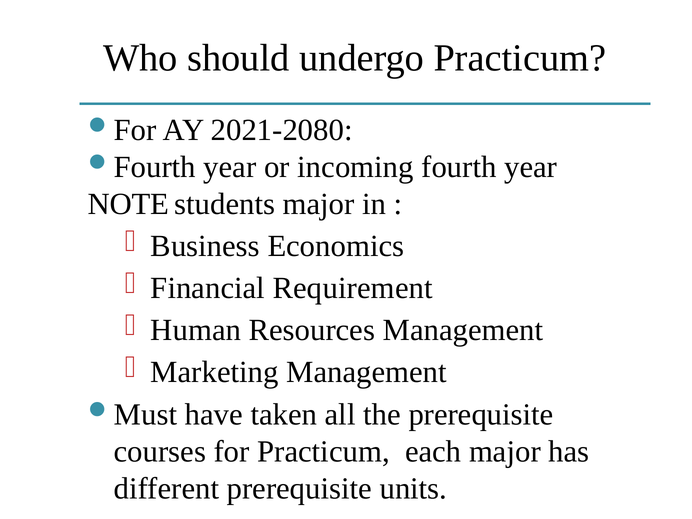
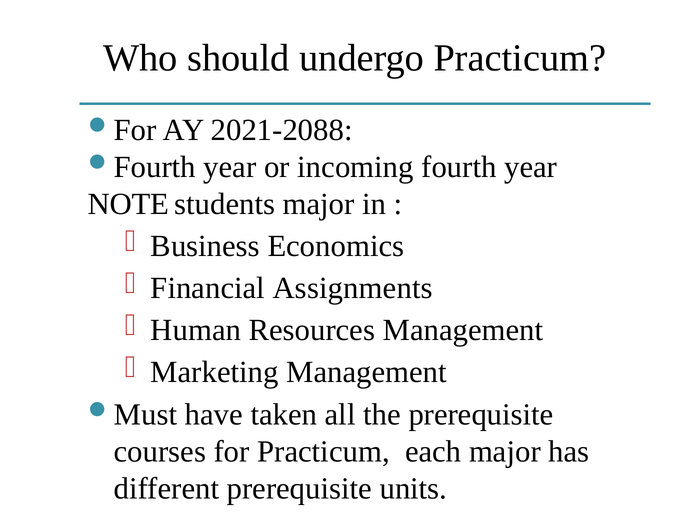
2021-2080: 2021-2080 -> 2021-2088 (282, 130)
Requirement: Requirement -> Assignments (353, 288)
